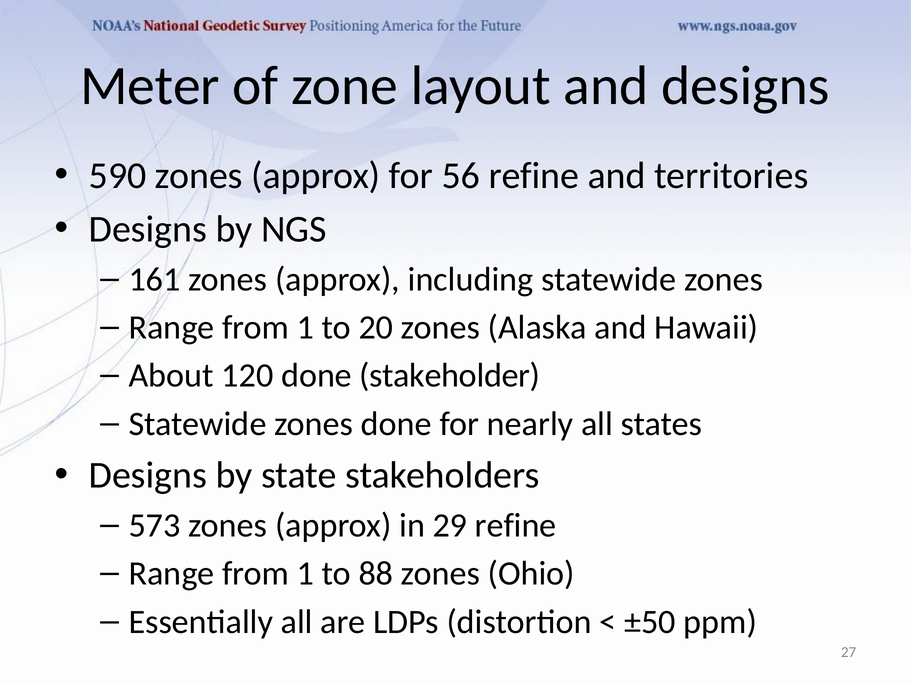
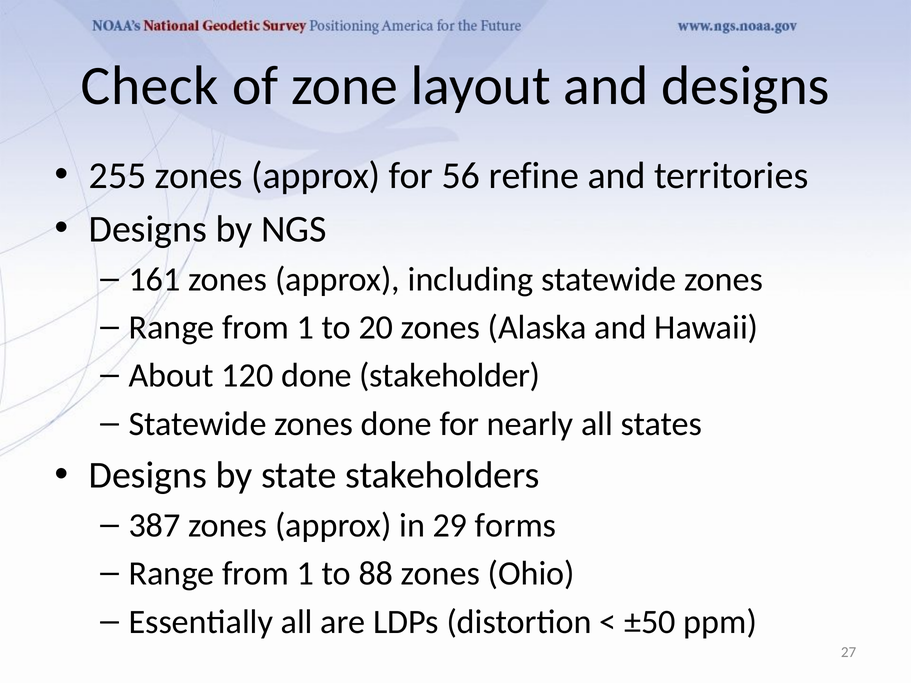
Meter: Meter -> Check (150, 86)
590: 590 -> 255 (118, 176)
573: 573 -> 387 (155, 526)
29 refine: refine -> forms (516, 526)
